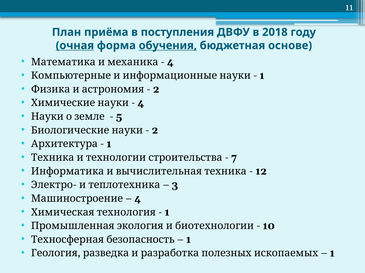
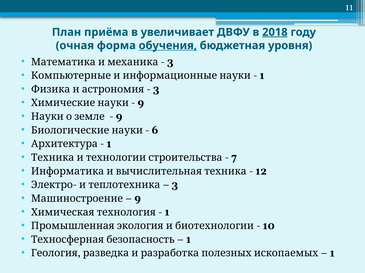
поступления: поступления -> увеличивает (177, 32)
2018 underline: none -> present (275, 32)
очная underline: present -> none (75, 46)
основе: основе -> уровня (290, 46)
4: 4 -> 3 (170, 62)
2: 2 -> 3 (156, 89)
4: 4 -> 9 (141, 103)
5: 5 -> 9 (119, 117)
2: 2 -> 6 (155, 131)
Машиностроение 4: 4 -> 9 (138, 199)
